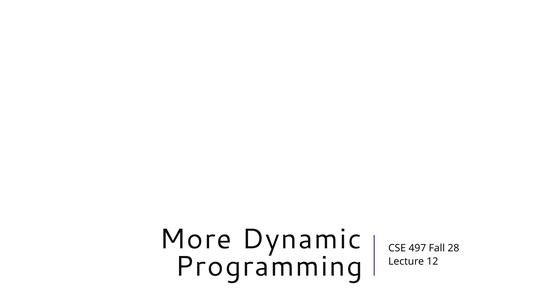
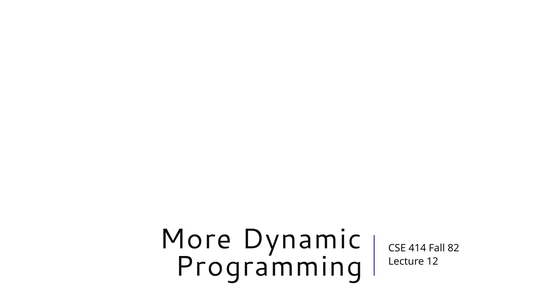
497: 497 -> 414 (417, 248)
28: 28 -> 82 (453, 248)
